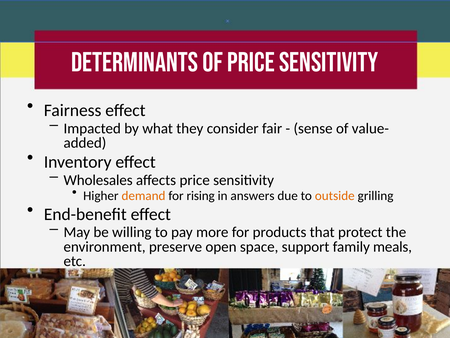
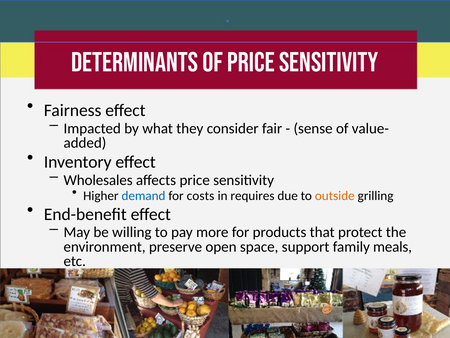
demand colour: orange -> blue (143, 195)
rising: rising -> costs (201, 195)
answers: answers -> requires (252, 195)
